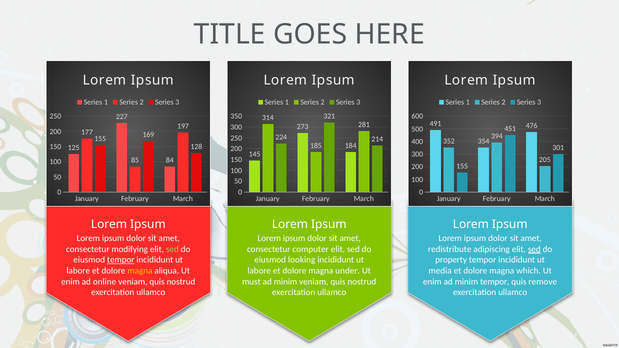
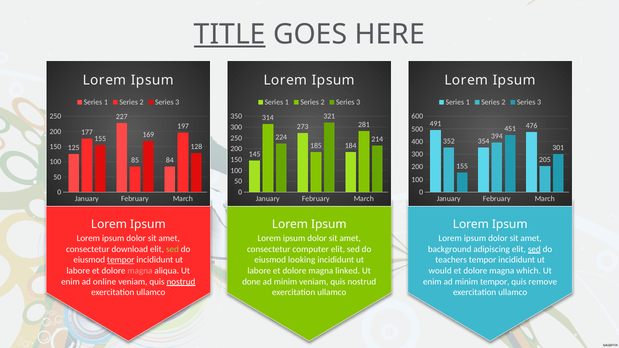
TITLE underline: none -> present (230, 34)
modifying: modifying -> download (130, 249)
redistribute: redistribute -> background (450, 249)
property: property -> teachers (451, 260)
magna colour: yellow -> pink (140, 271)
under: under -> linked (348, 271)
media: media -> would (440, 271)
nostrud underline: none -> present (181, 282)
must: must -> done (251, 282)
